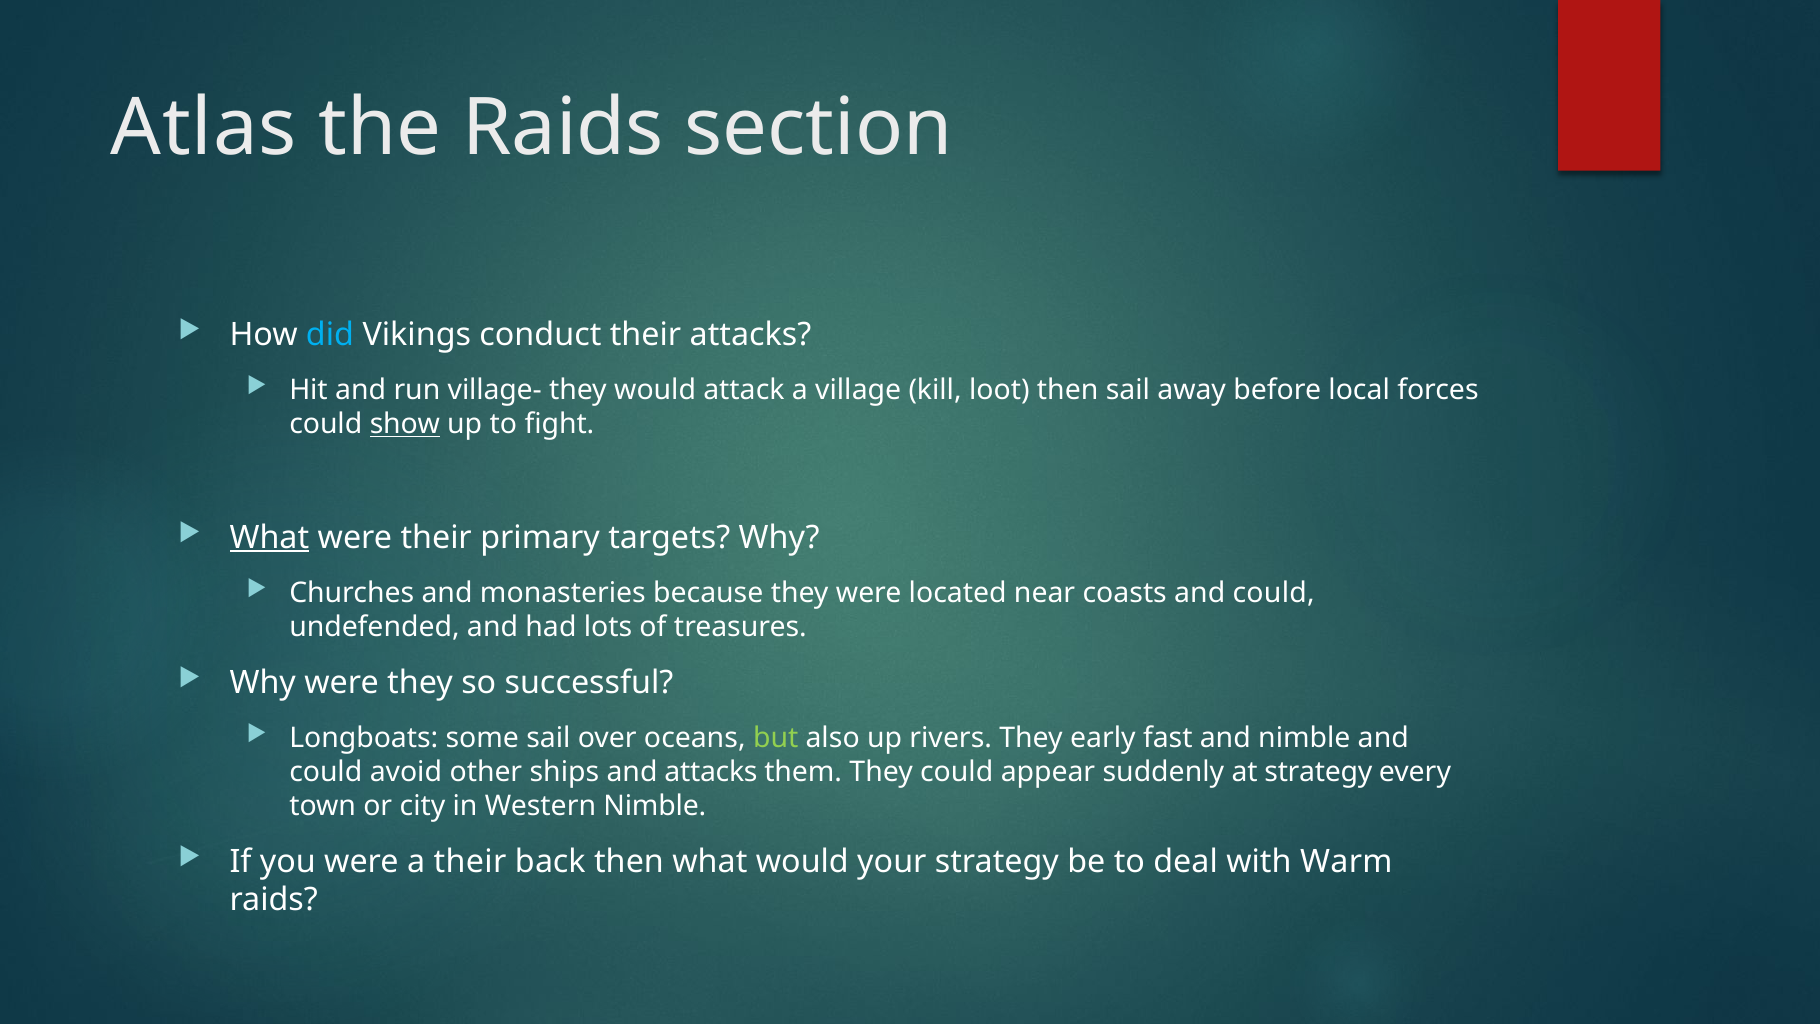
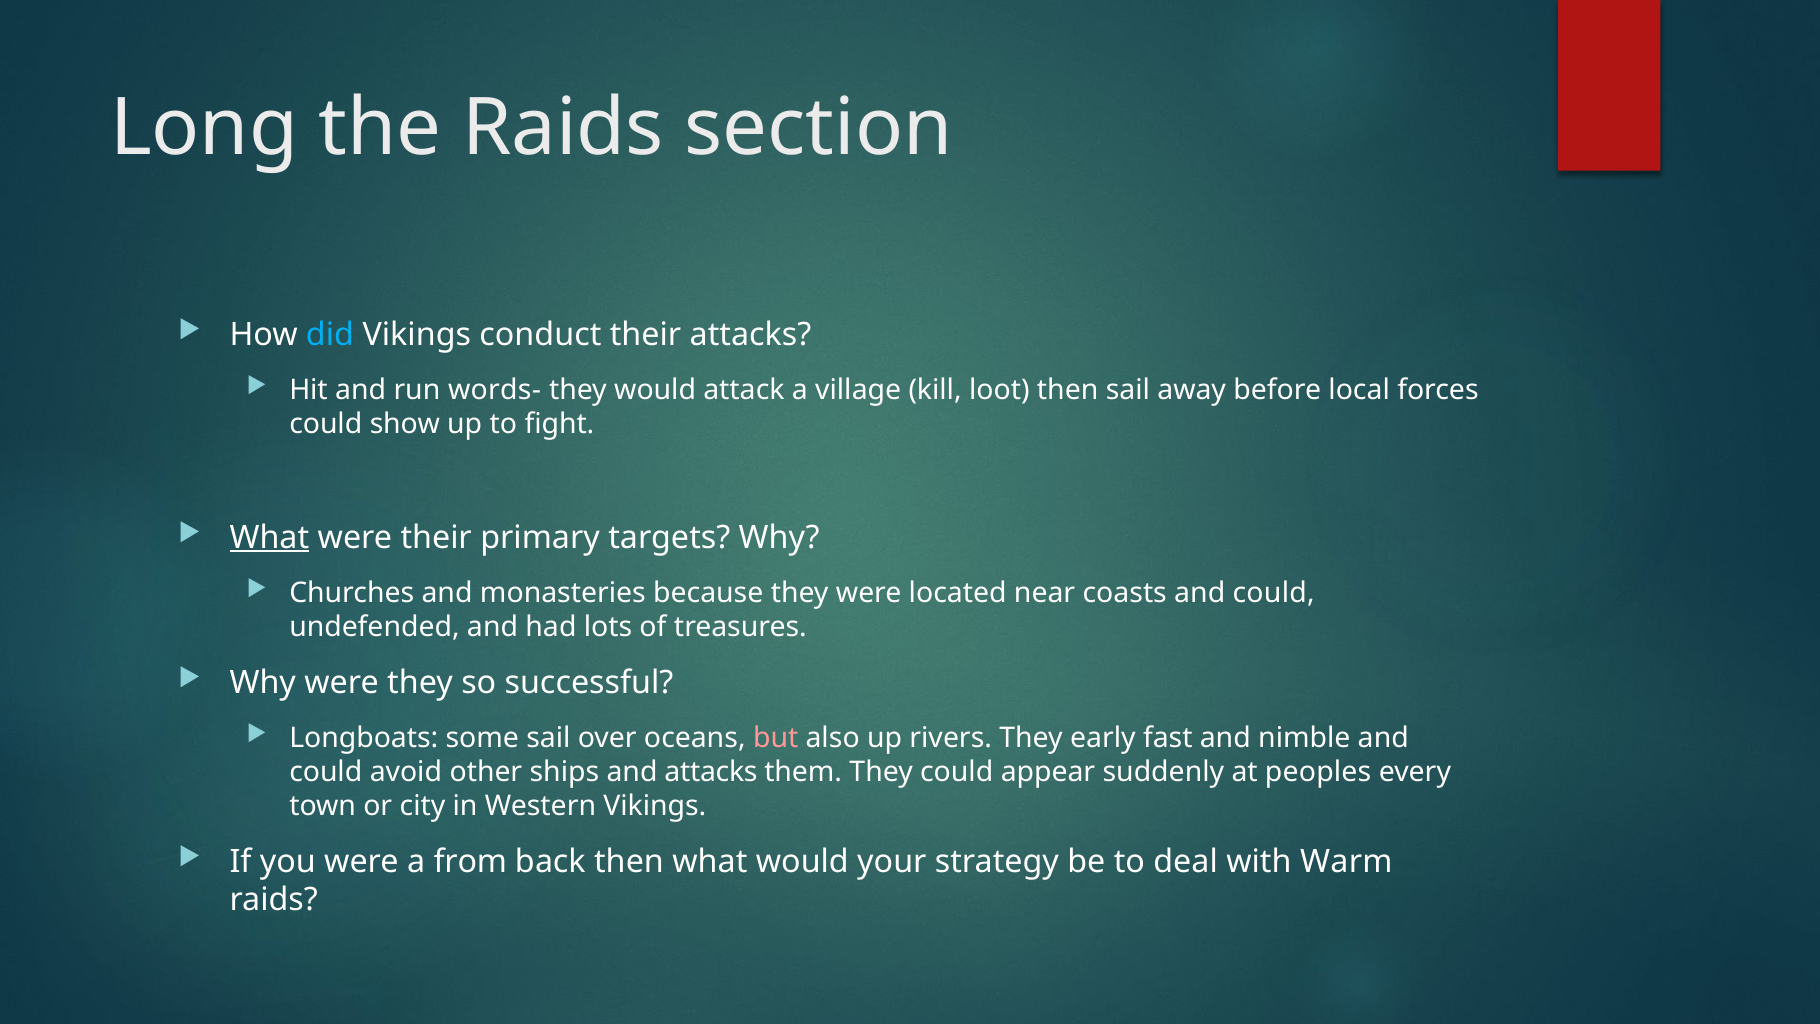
Atlas: Atlas -> Long (204, 128)
village-: village- -> words- (495, 390)
show underline: present -> none (405, 424)
but colour: light green -> pink (776, 737)
at strategy: strategy -> peoples (1318, 772)
Western Nimble: Nimble -> Vikings (655, 806)
a their: their -> from (470, 861)
